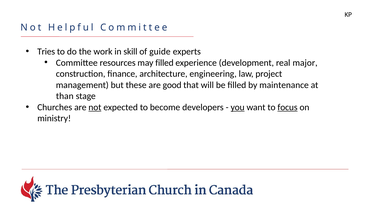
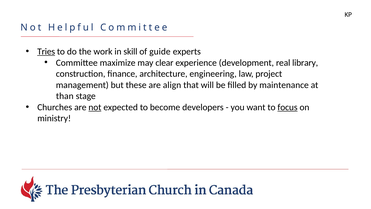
Tries underline: none -> present (46, 51)
resources: resources -> maximize (118, 63)
may filled: filled -> clear (164, 63)
major: major -> library (305, 63)
good: good -> align (172, 85)
you underline: present -> none (238, 107)
